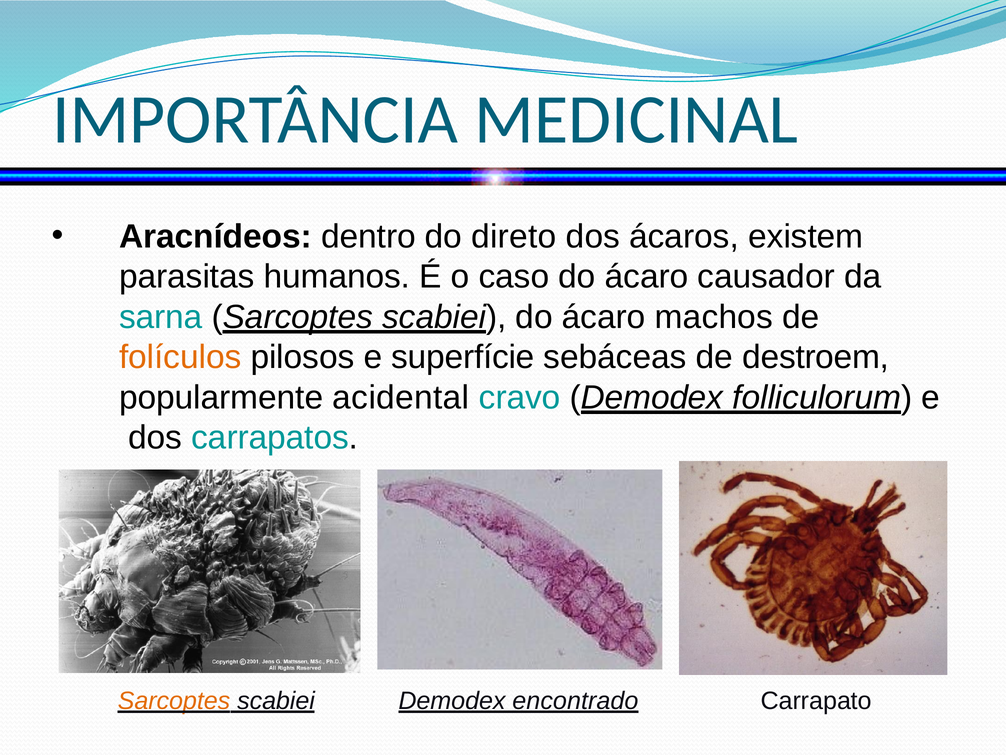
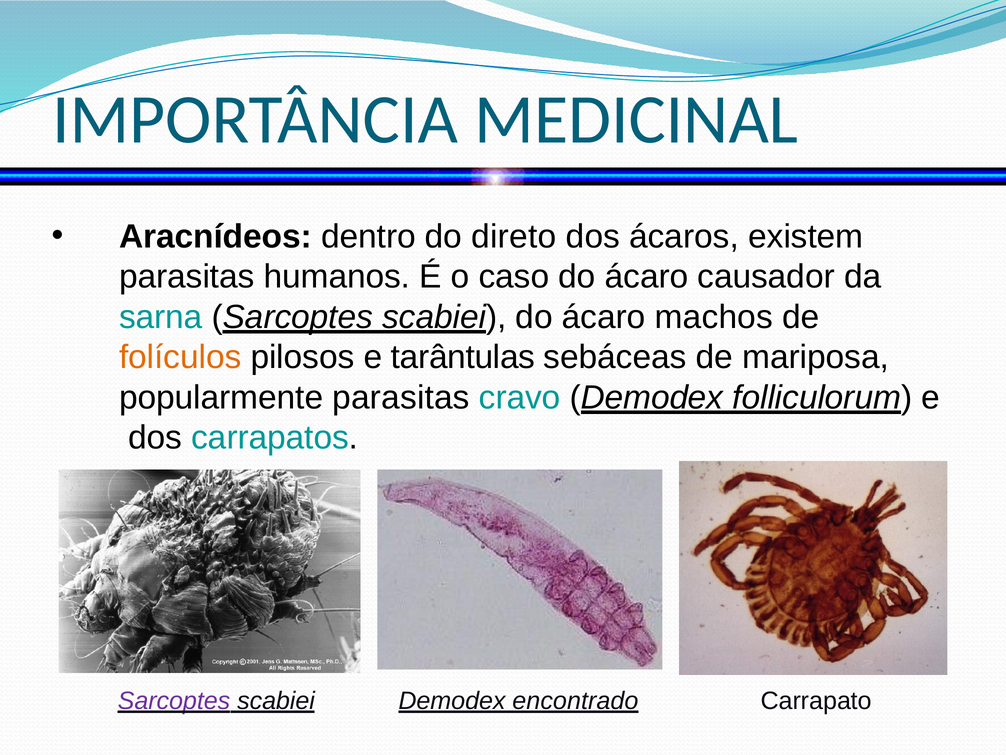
superfície: superfície -> tarântulas (463, 357)
destroem: destroem -> mariposa (816, 357)
popularmente acidental: acidental -> parasitas (401, 397)
Sarcoptes colour: orange -> purple (174, 700)
